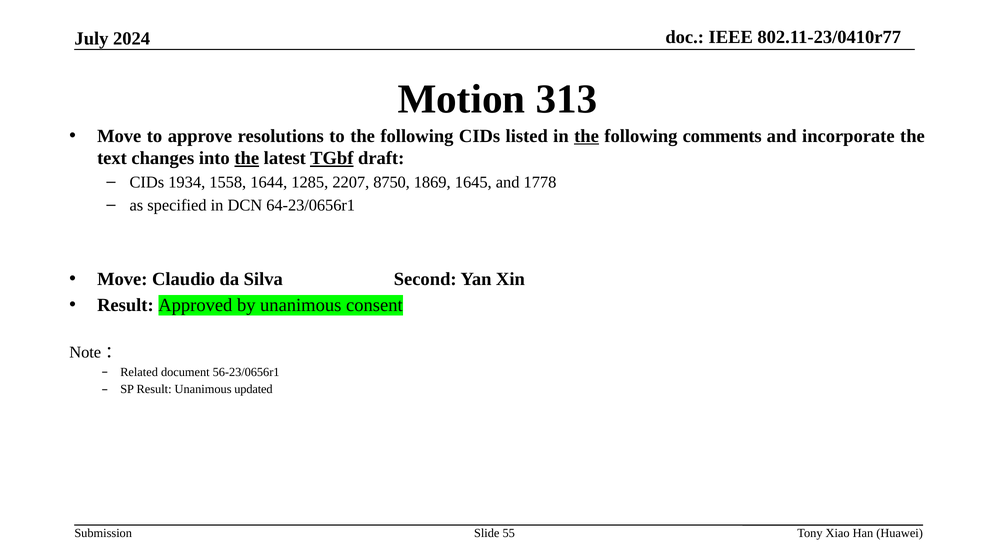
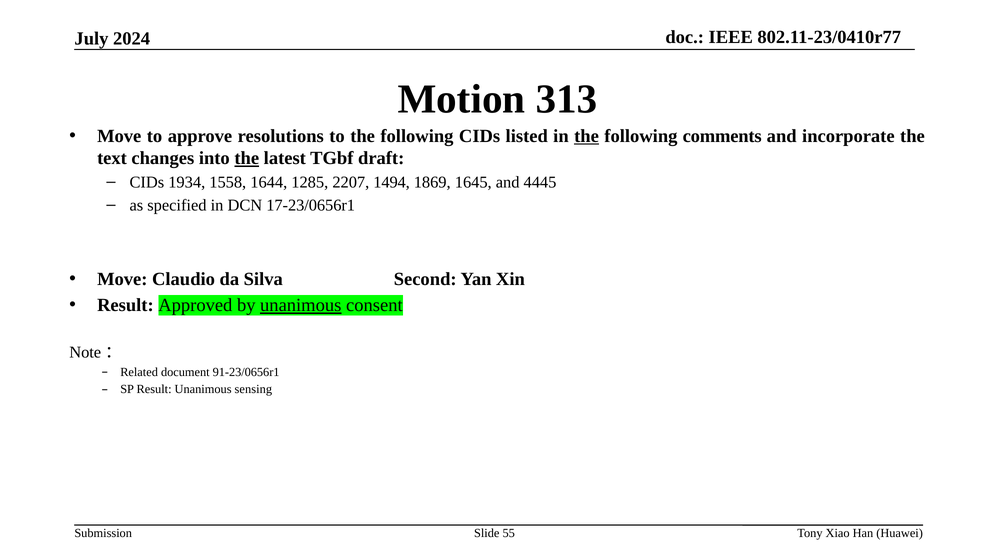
TGbf underline: present -> none (332, 158)
8750: 8750 -> 1494 (392, 182)
1778: 1778 -> 4445 (540, 182)
64-23/0656r1: 64-23/0656r1 -> 17-23/0656r1 (311, 206)
unanimous underline: none -> present (301, 305)
56-23/0656r1: 56-23/0656r1 -> 91-23/0656r1 (246, 372)
updated: updated -> sensing (253, 389)
